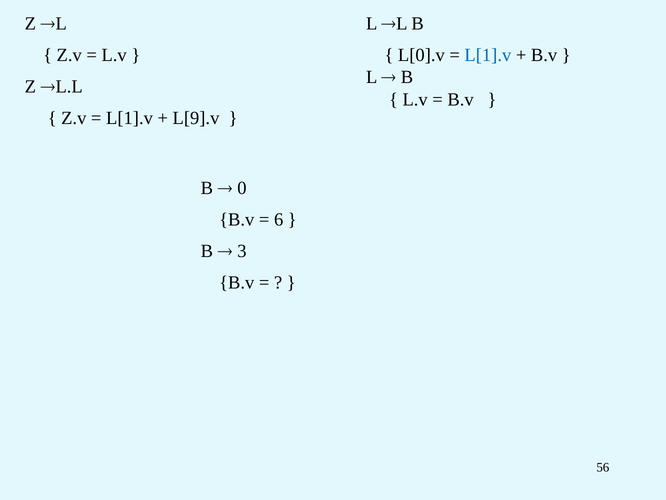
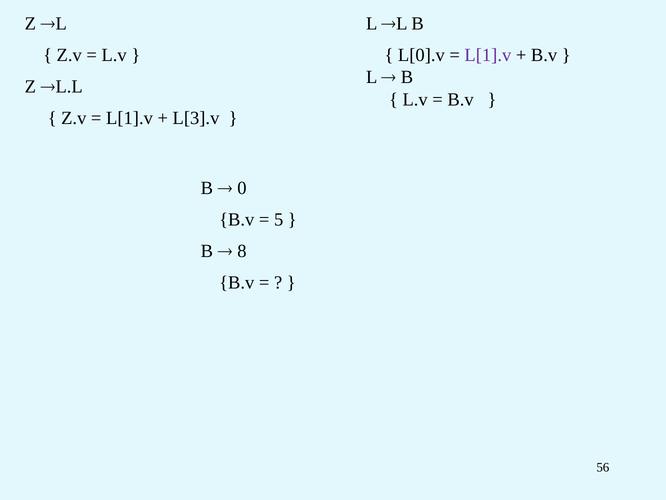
L[1].v colour: blue -> purple (488, 55)
L[9].v: L[9].v -> L[3].v (196, 118)
6: 6 -> 5 (279, 219)
3: 3 -> 8 (242, 251)
